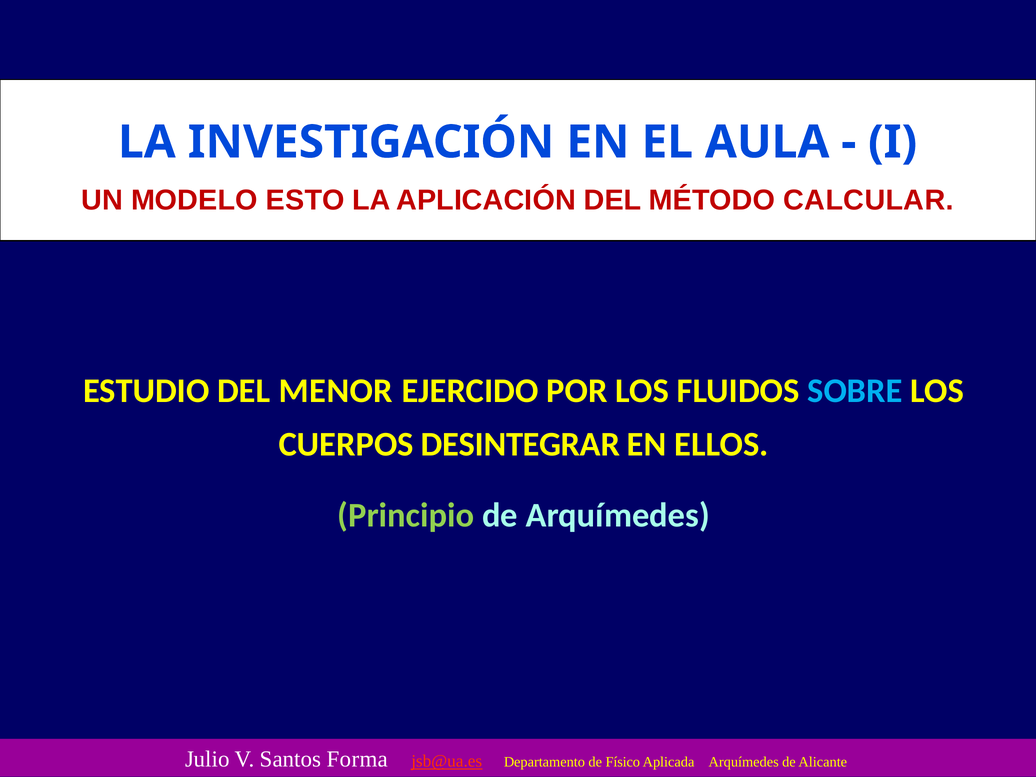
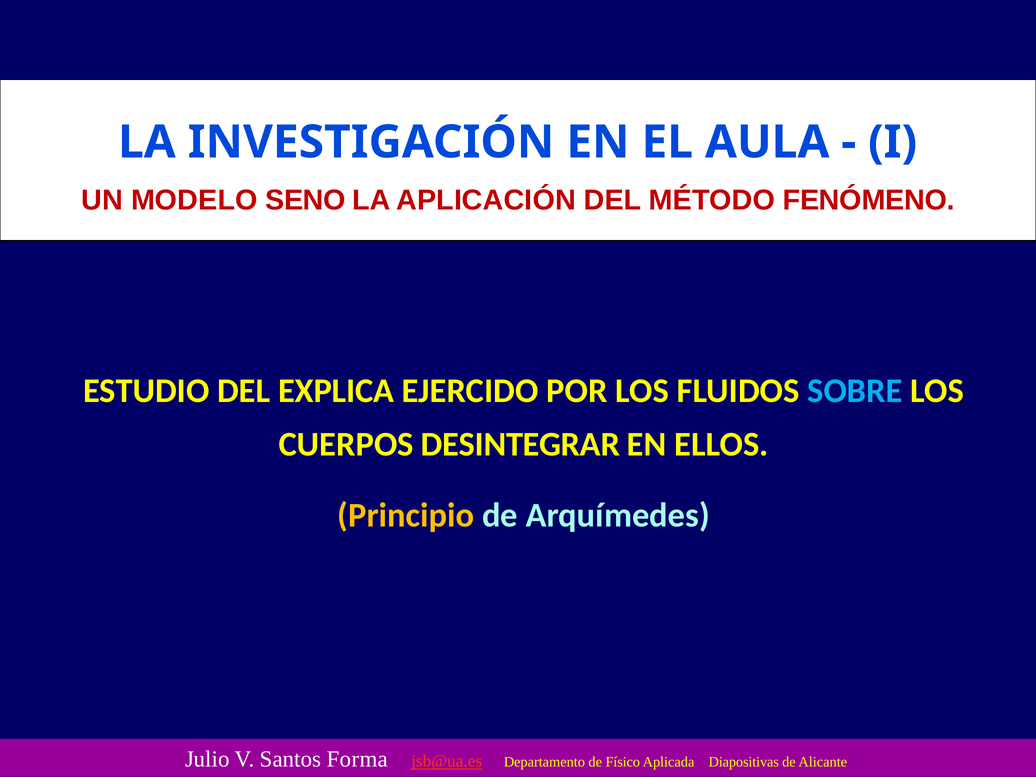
ESTO: ESTO -> SENO (305, 200)
CALCULAR: CALCULAR -> FENÓMENO (869, 200)
MENOR: MENOR -> EXPLICA (336, 391)
Principio colour: light green -> yellow (406, 516)
Aplicada Arquímedes: Arquímedes -> Diapositivas (744, 762)
